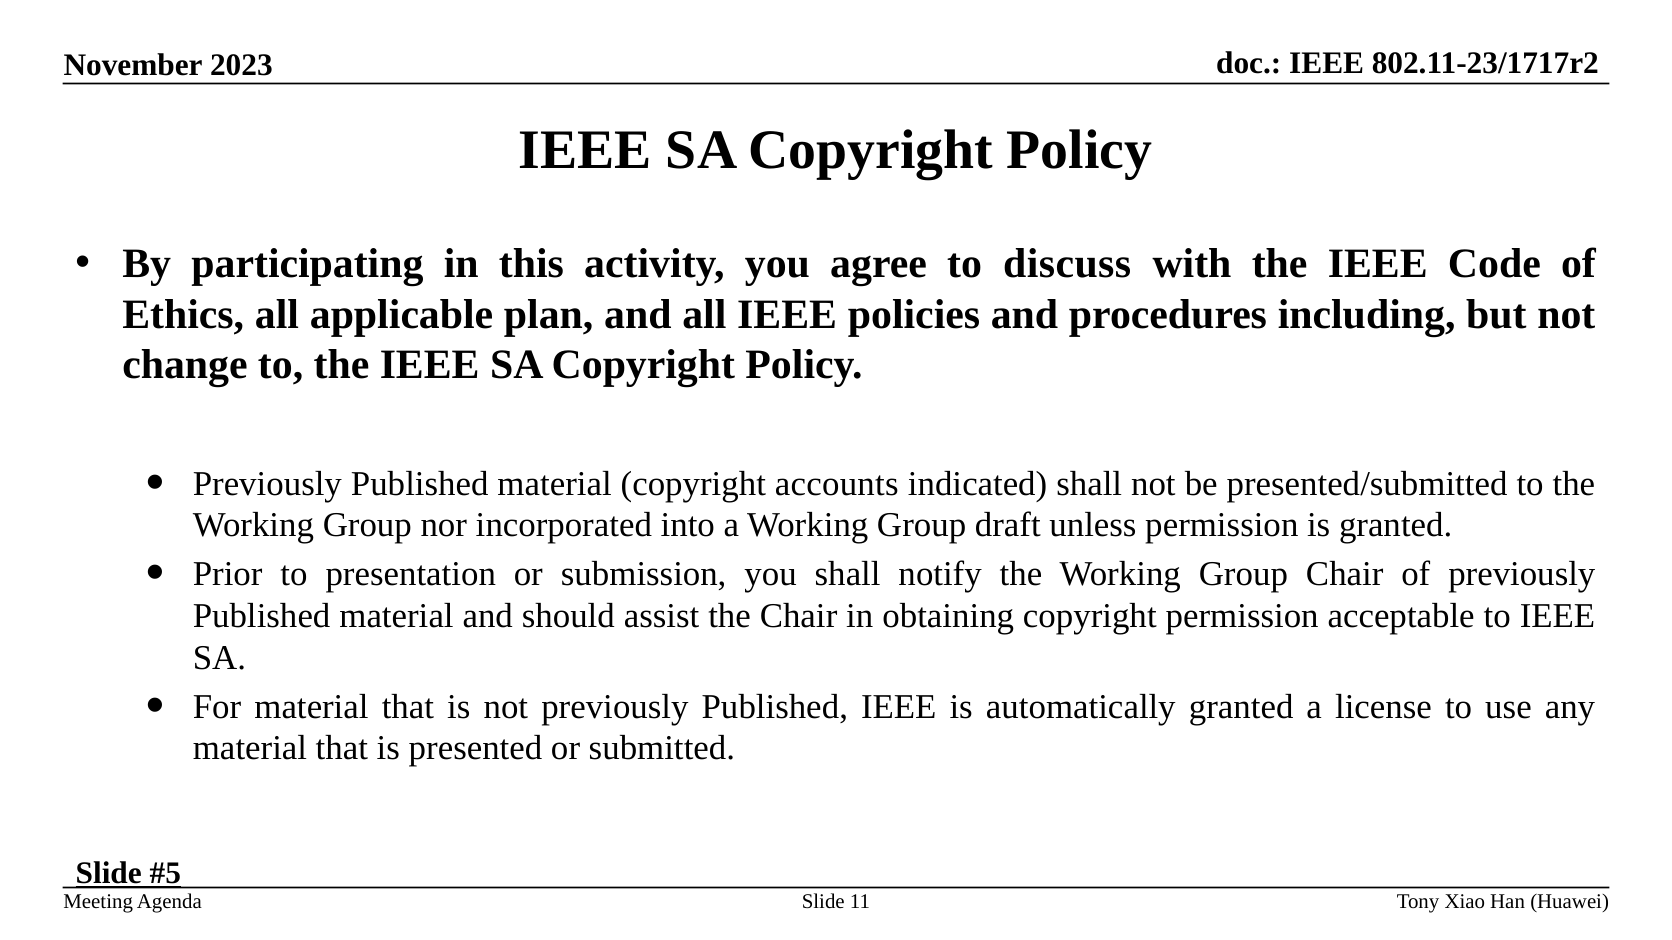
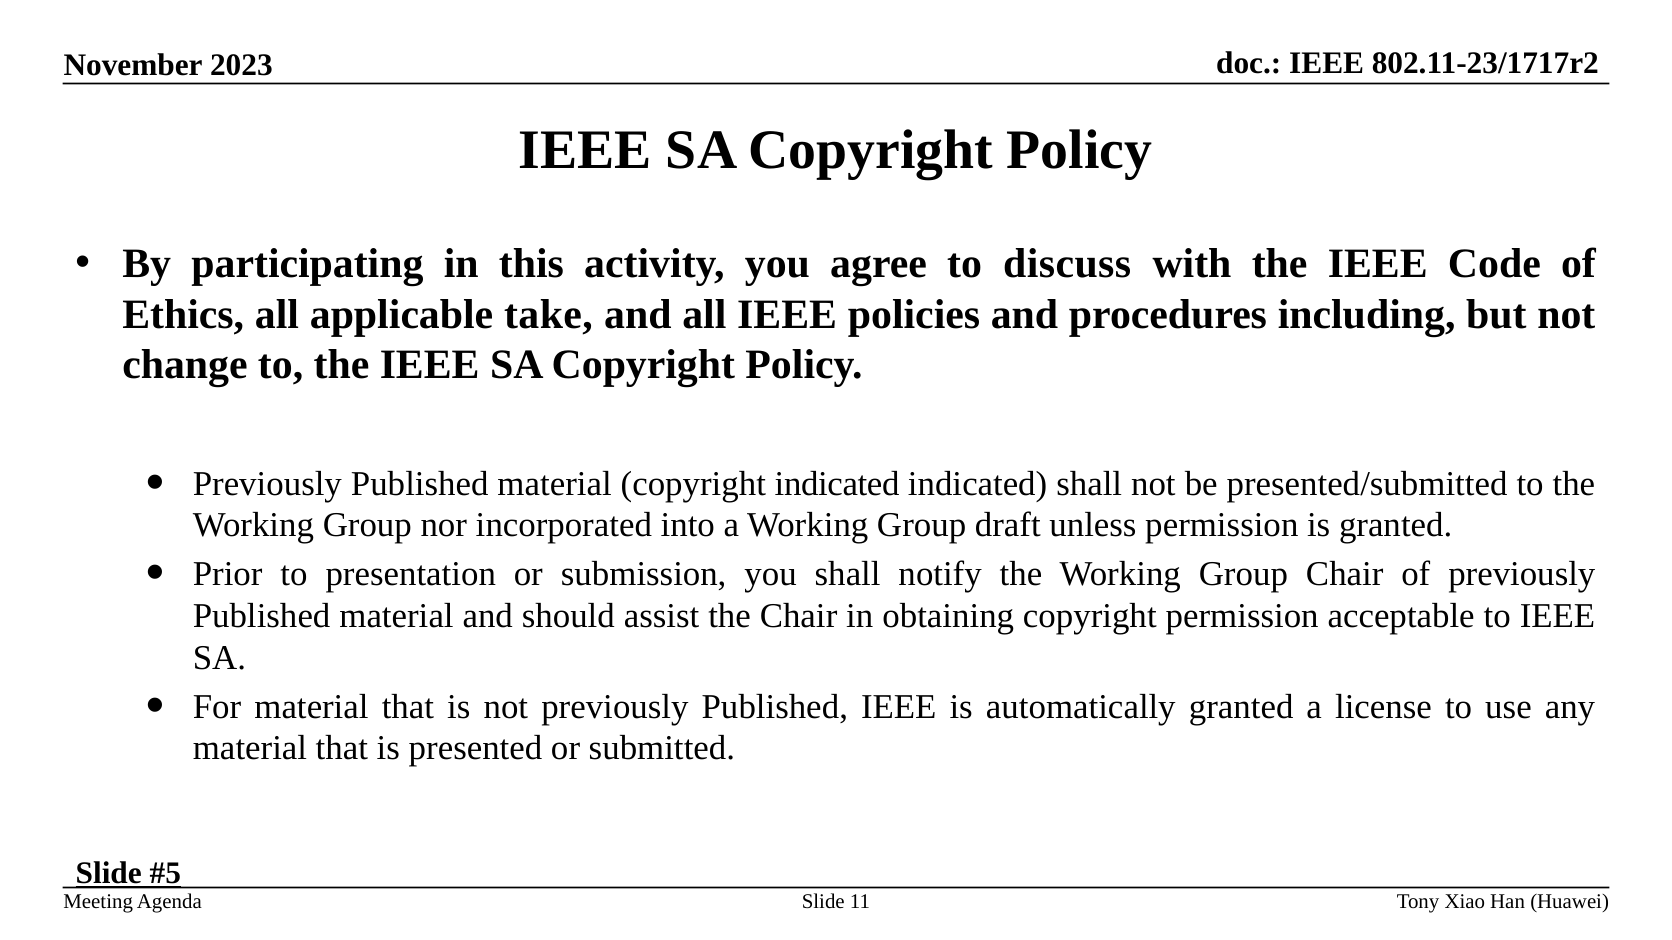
plan: plan -> take (548, 314)
copyright accounts: accounts -> indicated (837, 484)
